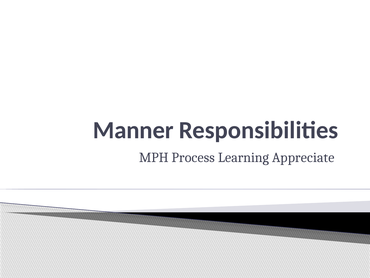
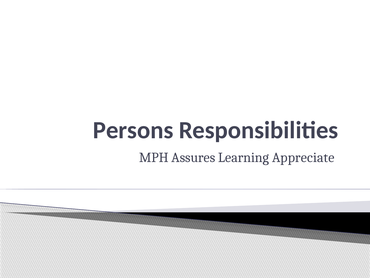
Manner: Manner -> Persons (133, 130)
Process: Process -> Assures (193, 157)
